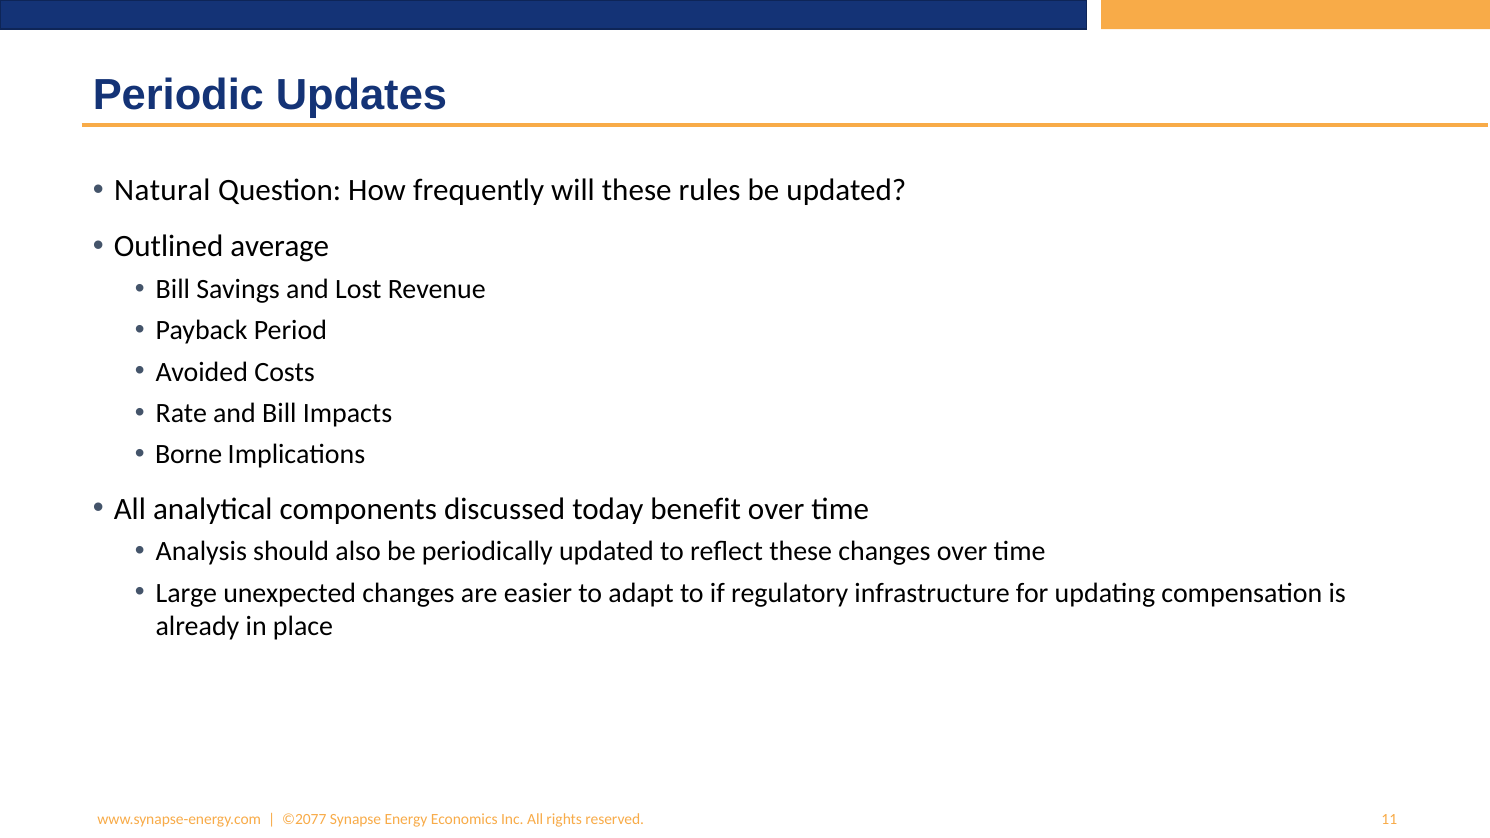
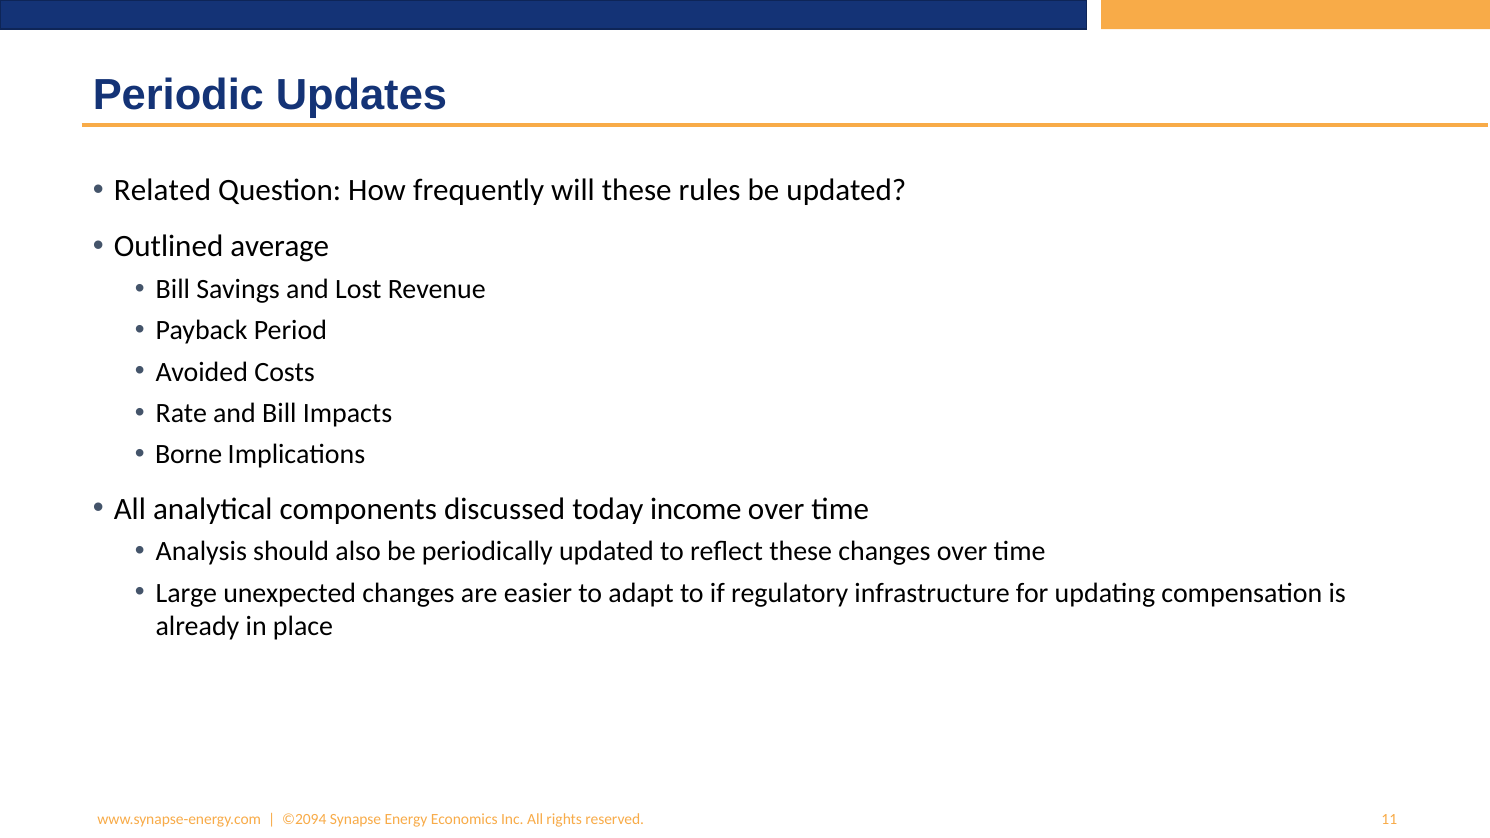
Natural: Natural -> Related (162, 191)
benefit: benefit -> income (696, 509)
©2077: ©2077 -> ©2094 (304, 819)
